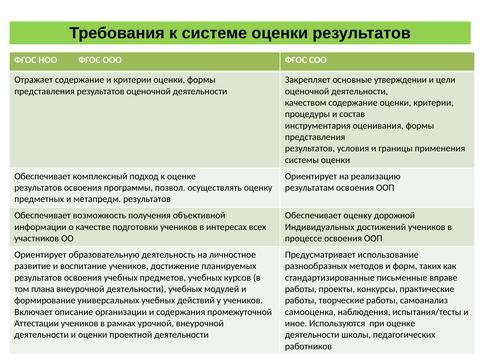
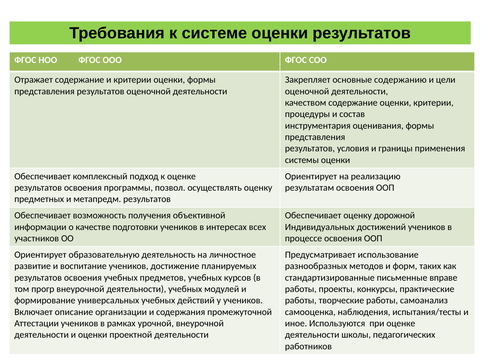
утверждении: утверждении -> содержанию (400, 80)
плана: плана -> прогр (43, 289)
